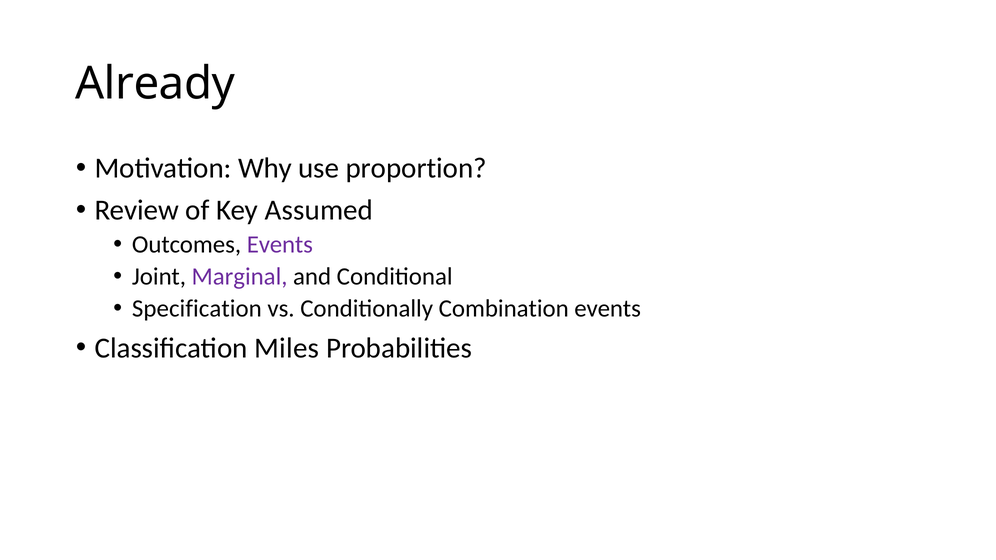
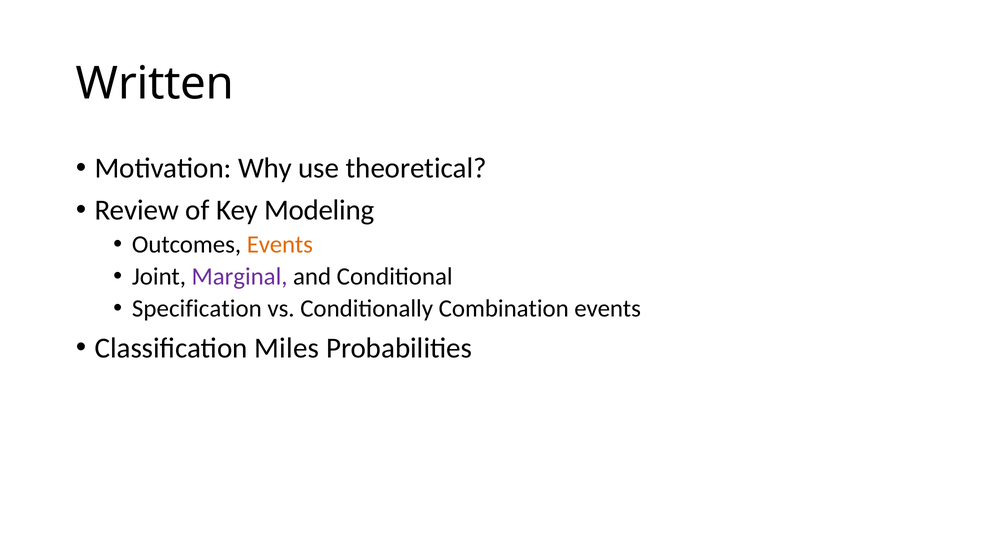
Already: Already -> Written (155, 84)
proportion: proportion -> theoretical (416, 168)
Assumed: Assumed -> Modeling (319, 210)
Events colour: purple -> orange (280, 244)
